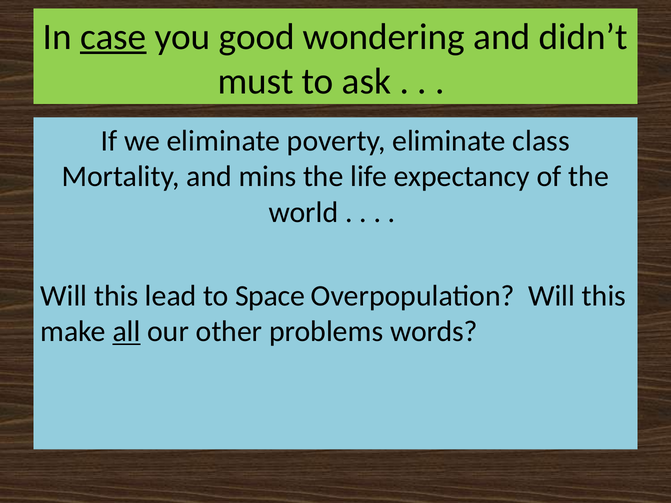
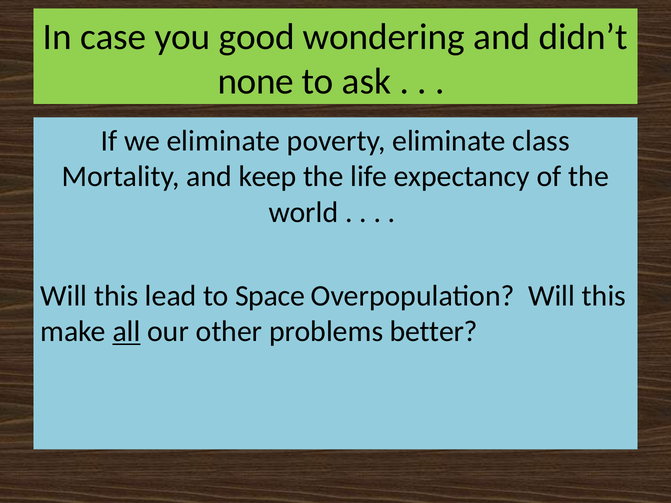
case underline: present -> none (113, 37)
must: must -> none (256, 82)
mins: mins -> keep (268, 177)
words: words -> better (434, 332)
